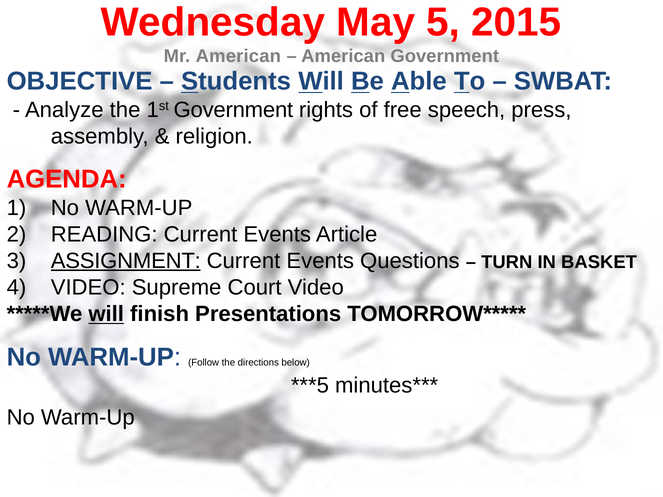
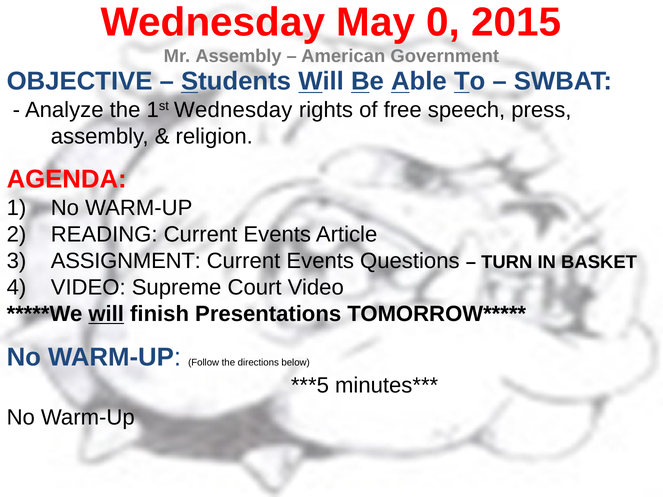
5: 5 -> 0 (443, 22)
Mr American: American -> Assembly (238, 56)
1st Government: Government -> Wednesday (233, 110)
ASSIGNMENT underline: present -> none (126, 261)
